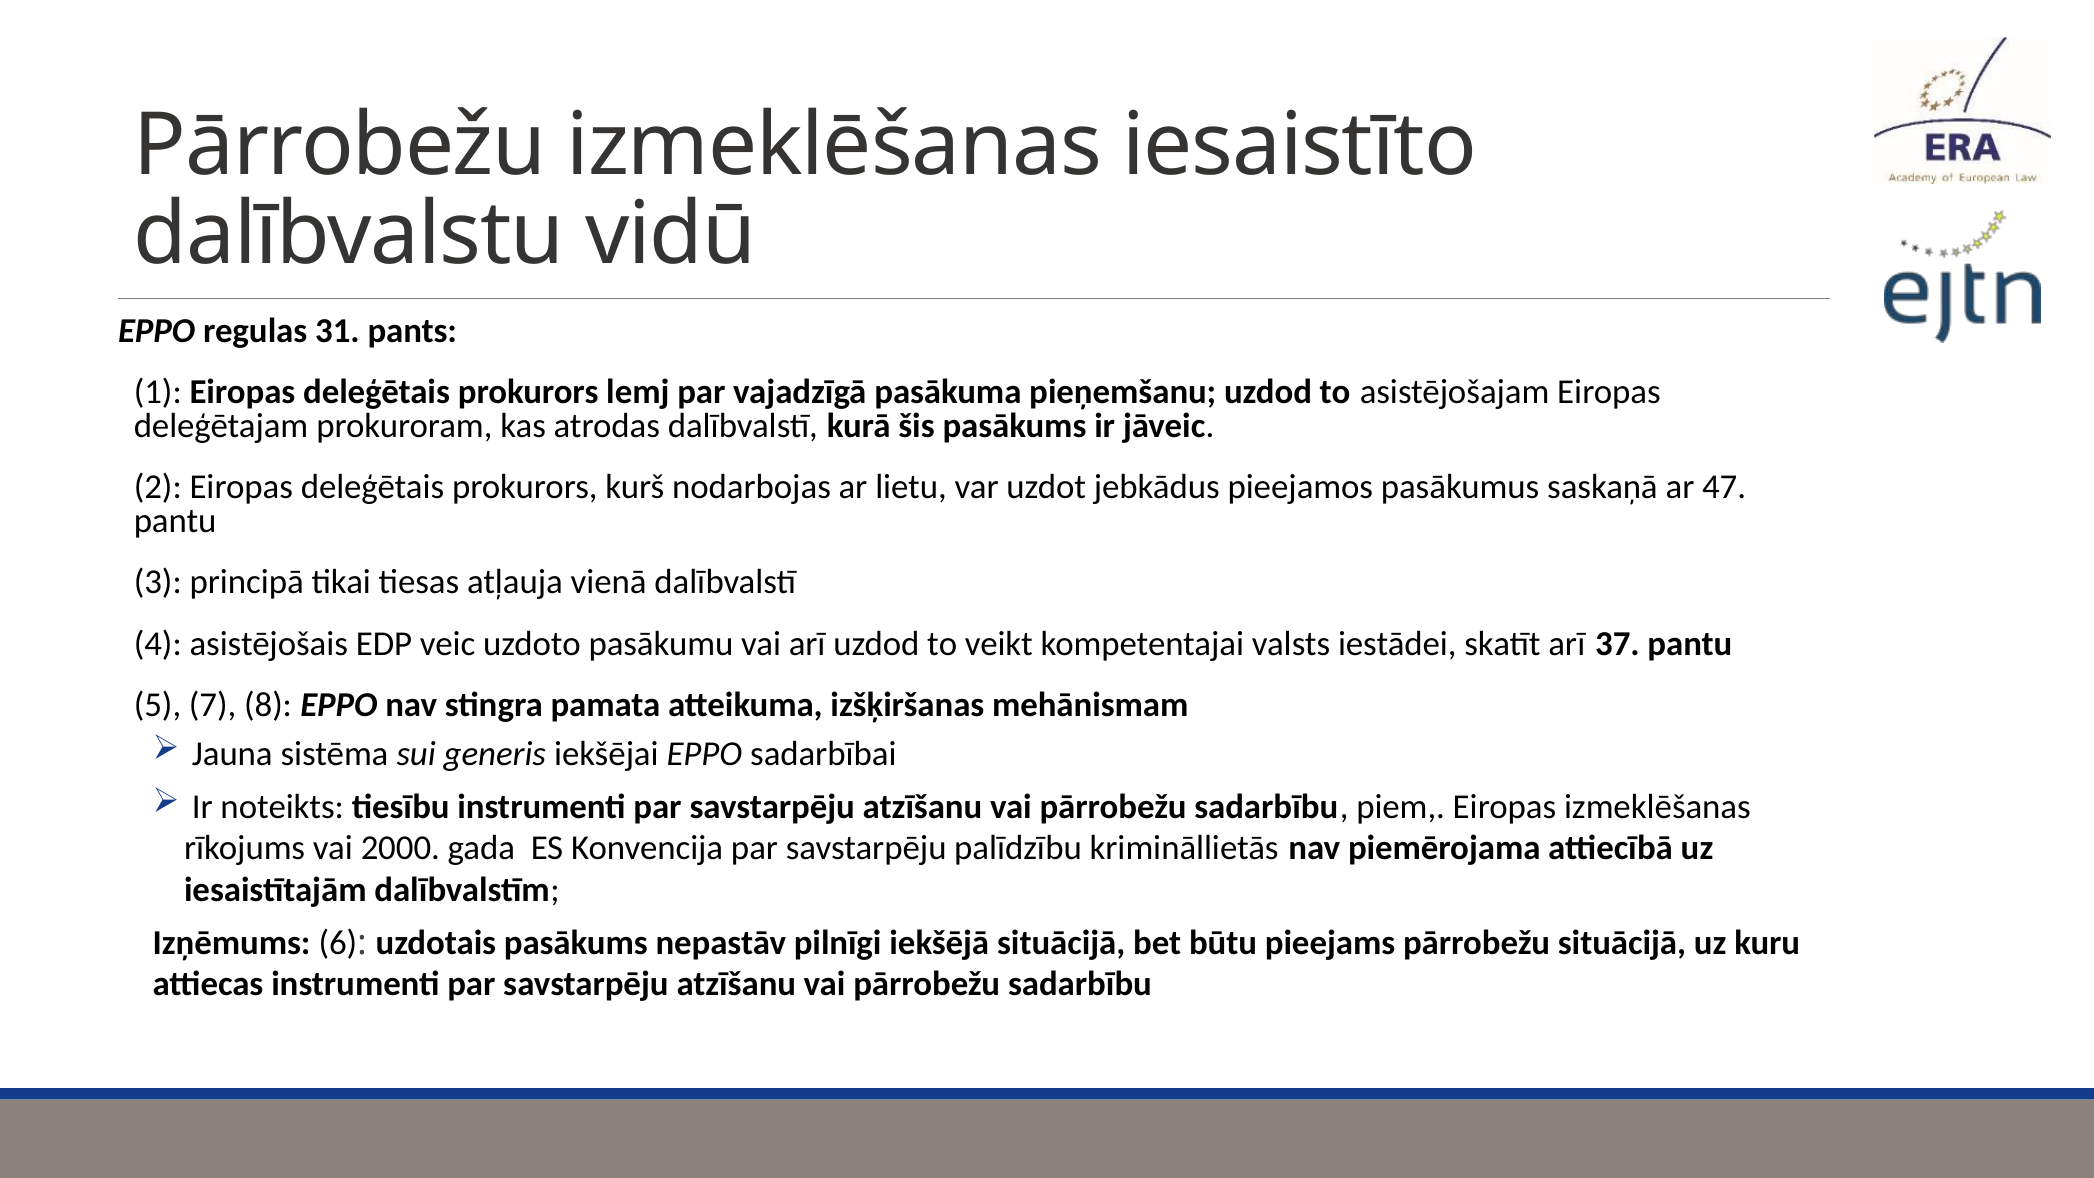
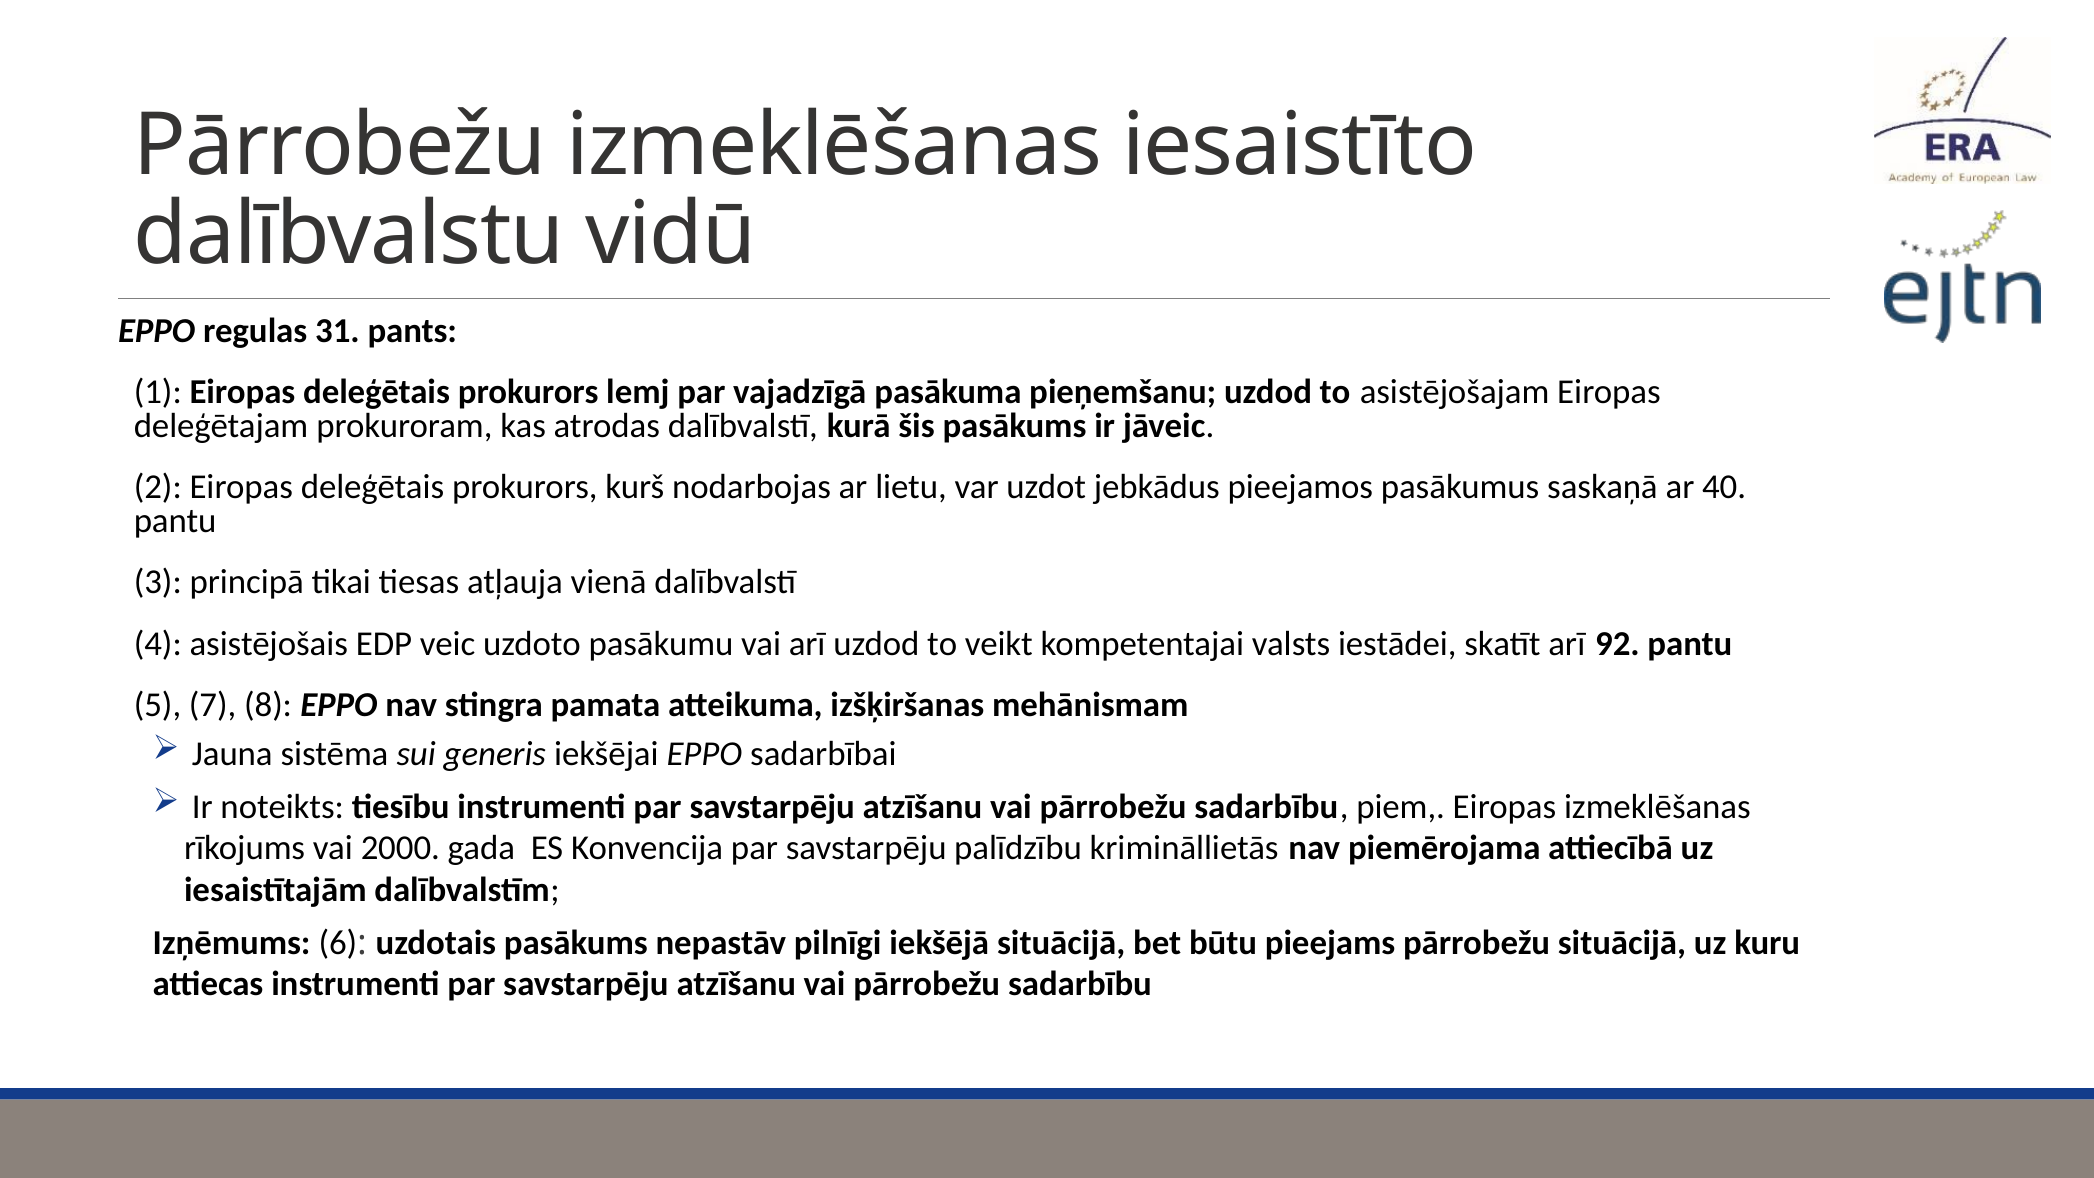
47: 47 -> 40 (1724, 487)
37: 37 -> 92 (1617, 644)
